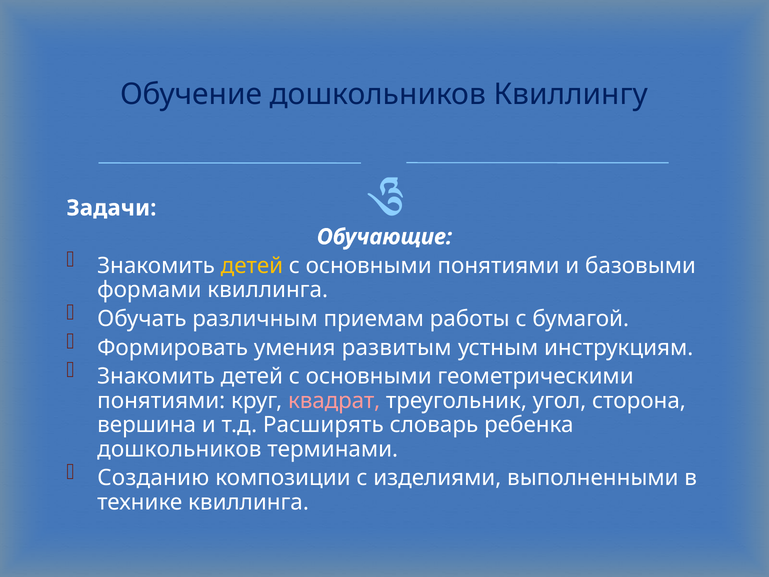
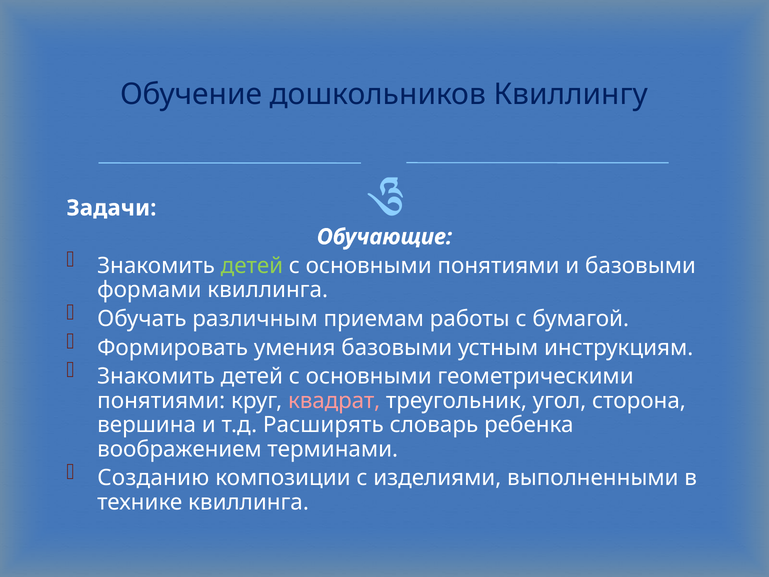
детей colour: yellow -> light green (252, 266)
умения развитым: развитым -> базовыми (397, 347)
дошкольников: дошкольников -> воображением (179, 449)
